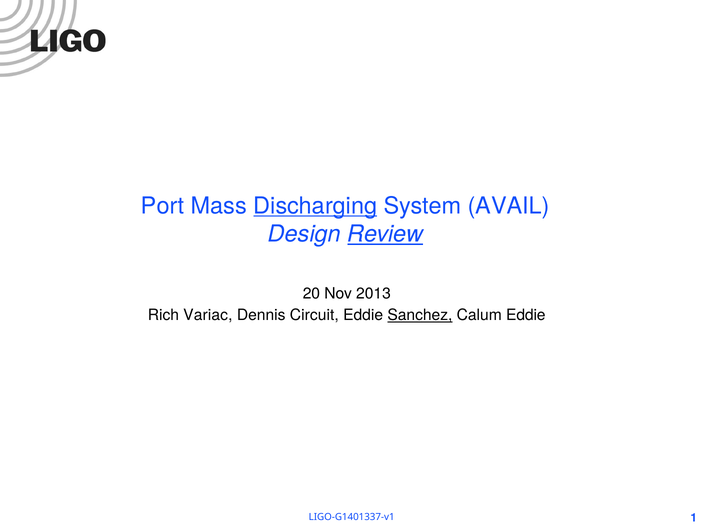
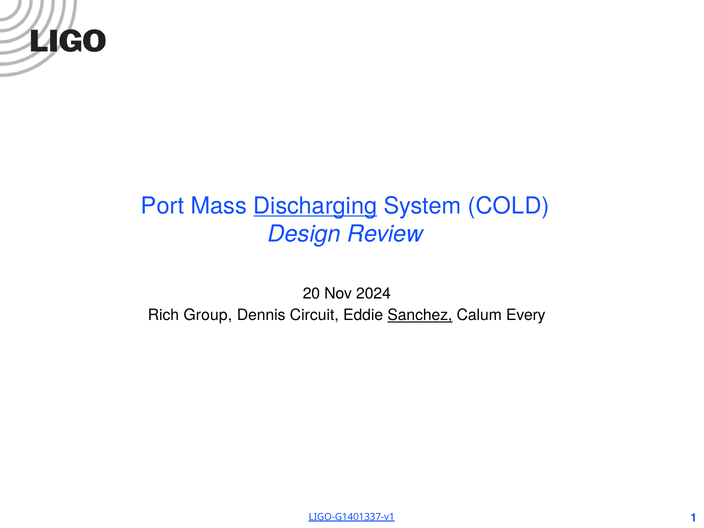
AVAIL: AVAIL -> COLD (509, 206)
Review underline: present -> none (385, 234)
2013: 2013 -> 2024 (373, 293)
Variac: Variac -> Group (208, 315)
Calum Eddie: Eddie -> Every (526, 315)
LIGO-G1401337-v1 underline: none -> present (352, 517)
